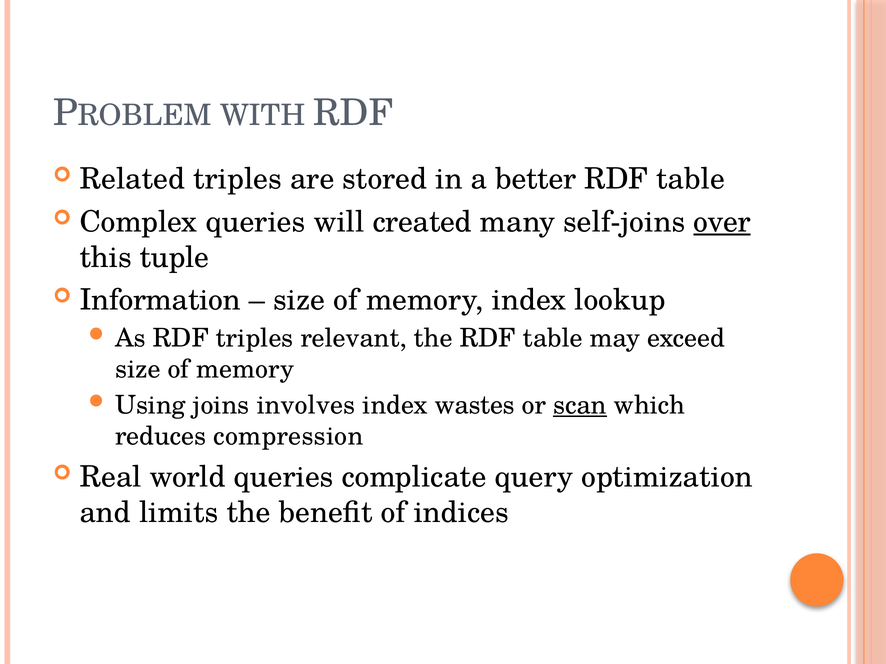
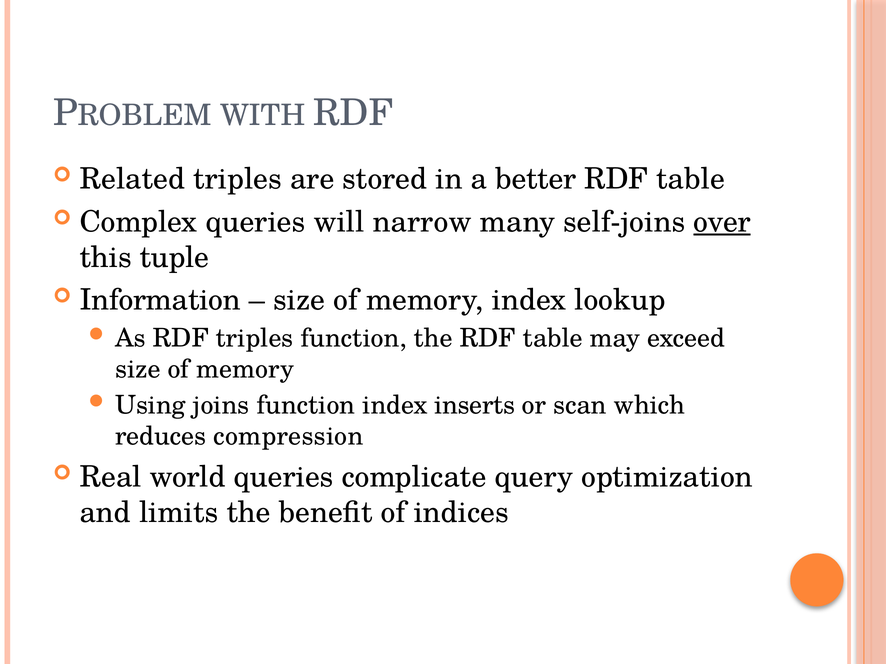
created: created -> narrow (422, 222)
triples relevant: relevant -> function (354, 338)
joins involves: involves -> function (306, 406)
wastes: wastes -> inserts (475, 406)
scan underline: present -> none (580, 406)
